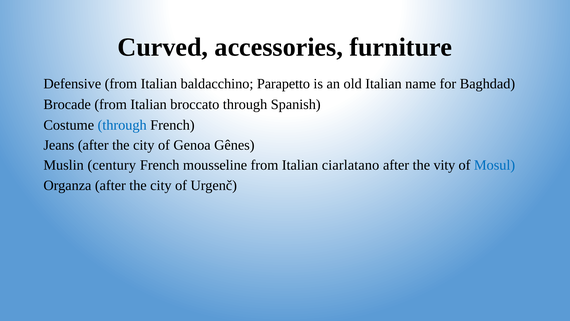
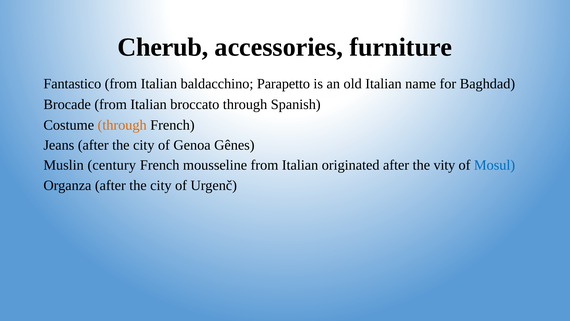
Curved: Curved -> Cherub (163, 47)
Defensive: Defensive -> Fantastico (72, 84)
through colour: blue -> orange (122, 125)
ciarlatano: ciarlatano -> originated (351, 165)
